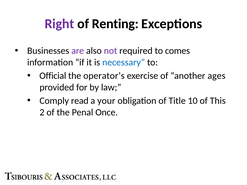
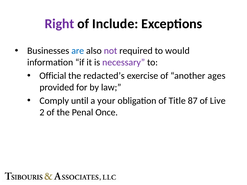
Renting: Renting -> Include (115, 24)
are colour: purple -> blue (78, 51)
comes: comes -> would (177, 51)
necessary colour: blue -> purple (124, 62)
operator’s: operator’s -> redacted’s (104, 76)
read: read -> until (80, 101)
10: 10 -> 87 (193, 101)
This: This -> Live (218, 101)
